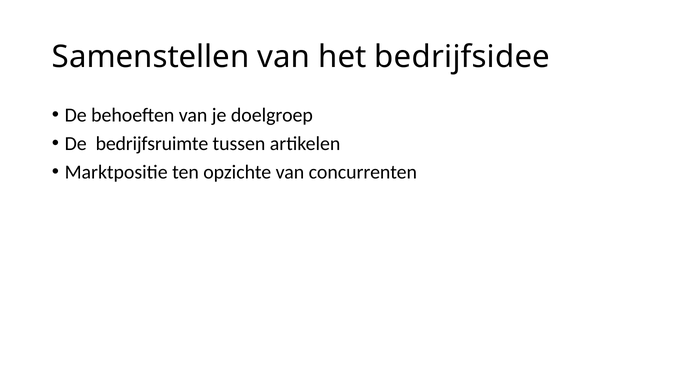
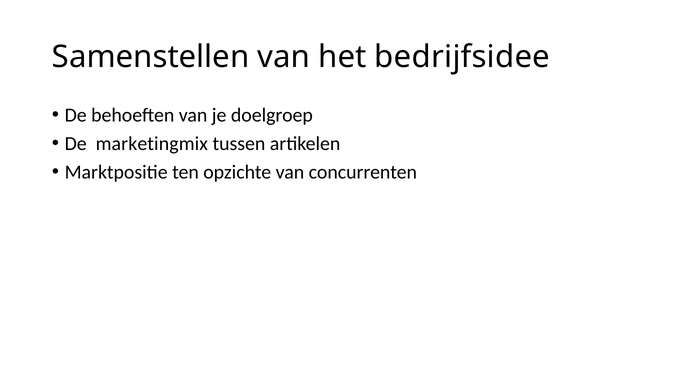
bedrijfsruimte: bedrijfsruimte -> marketingmix (152, 144)
